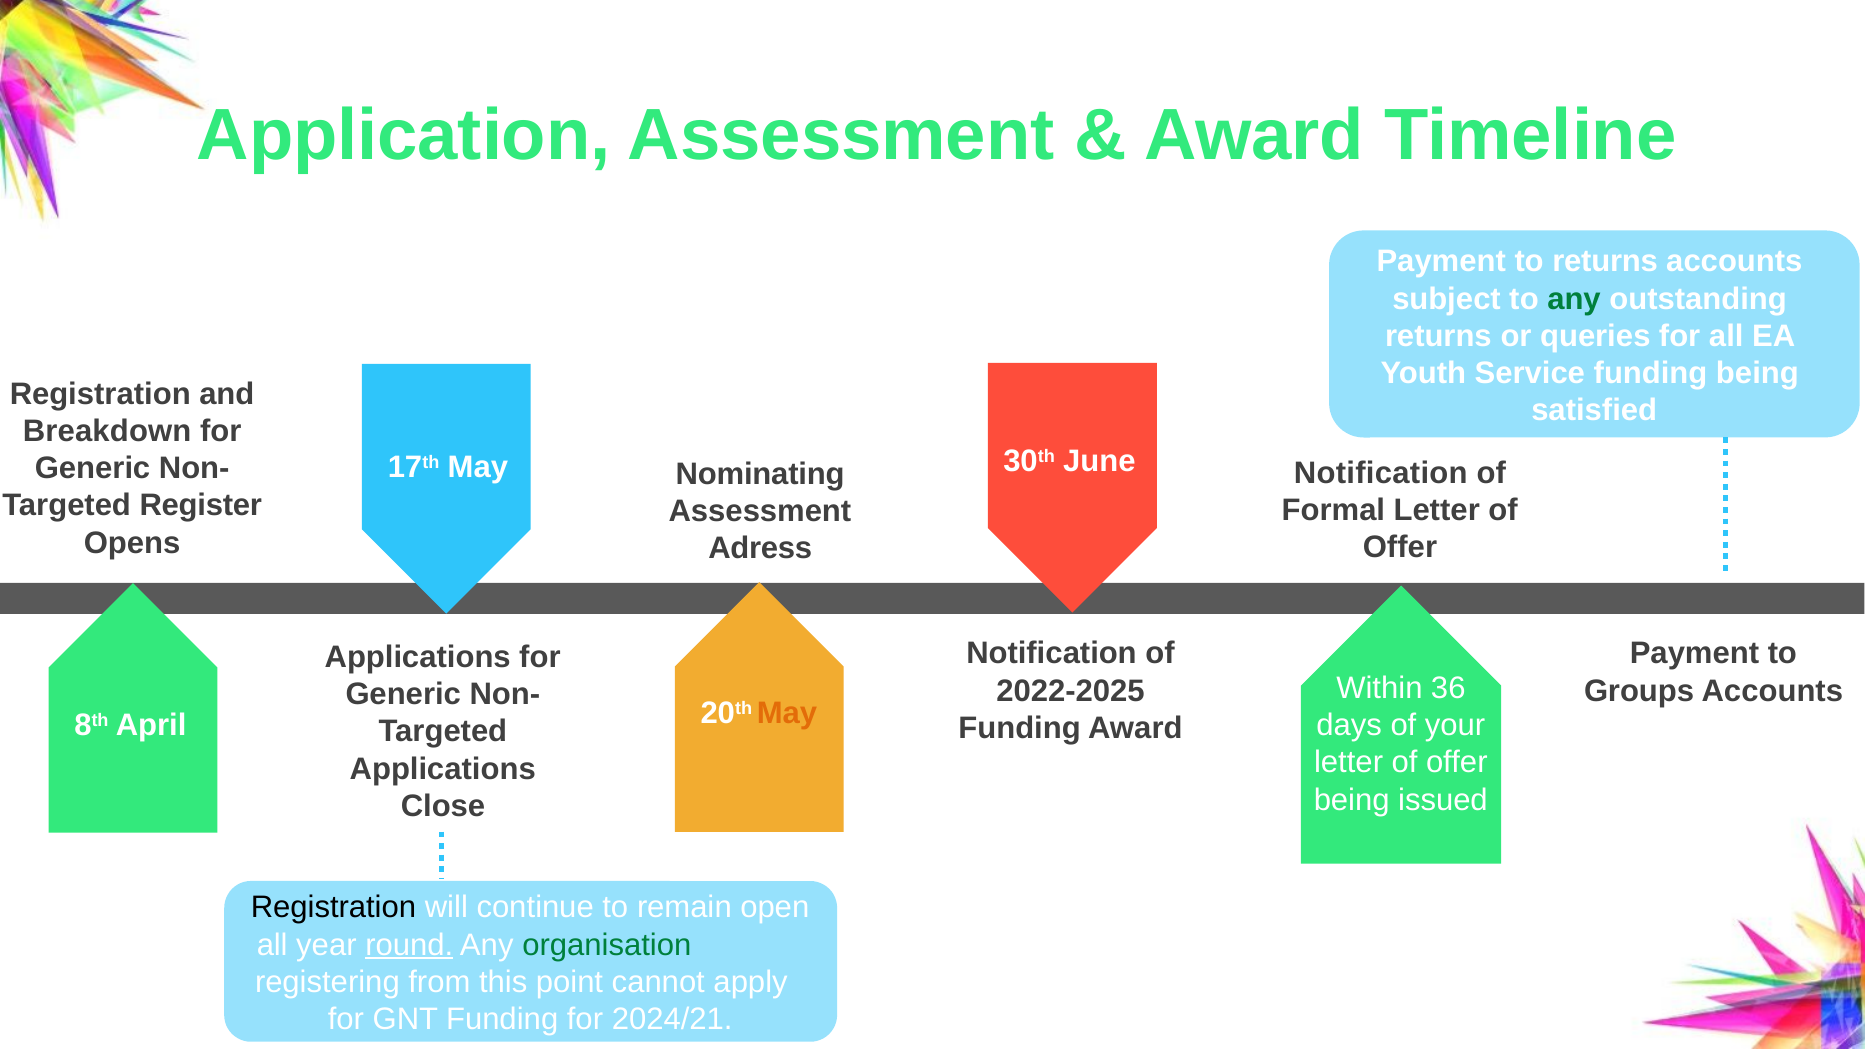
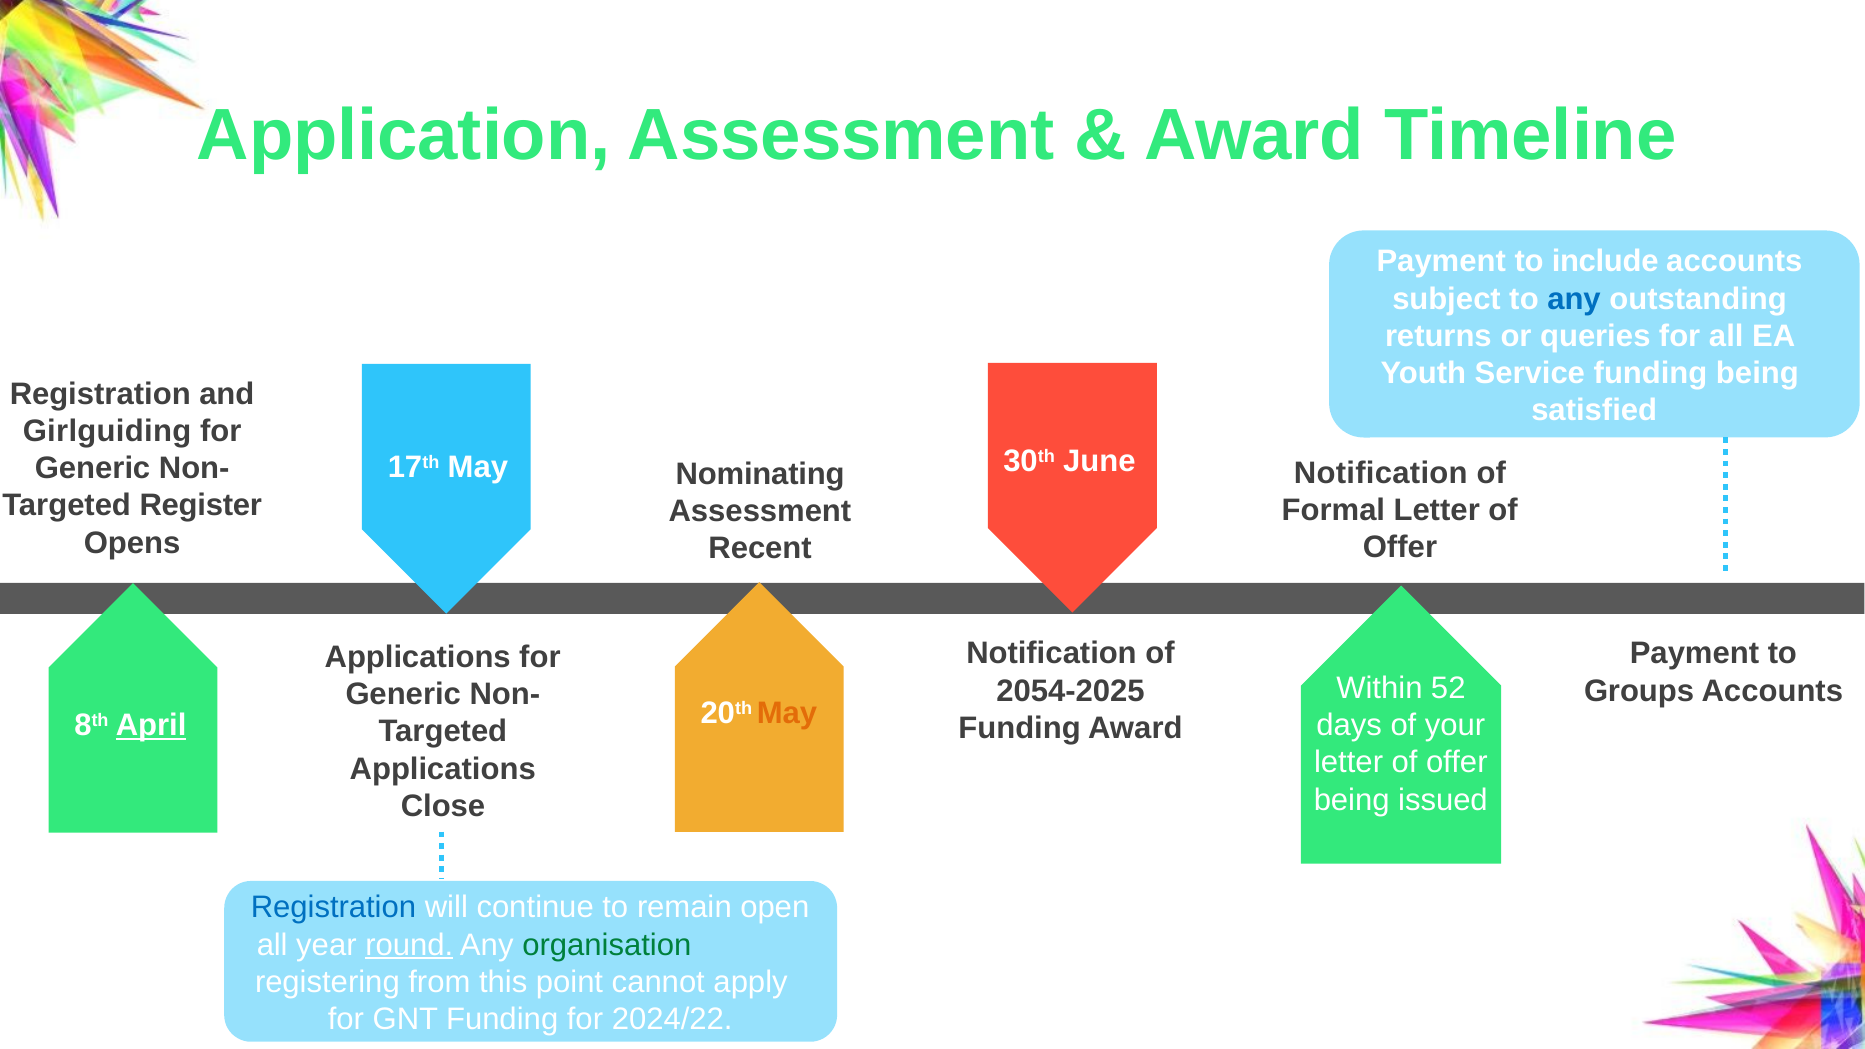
to returns: returns -> include (1605, 261)
any colour: green -> blue (1574, 299)
Breakdown: Breakdown -> Girlguiding (107, 431)
Adress: Adress -> Recent (760, 549)
36: 36 -> 52 (1448, 688)
2022-2025: 2022-2025 -> 2054-2025 (1070, 691)
April underline: none -> present (151, 725)
Registration colour: black -> blue (333, 908)
2024/21: 2024/21 -> 2024/22 (672, 1020)
